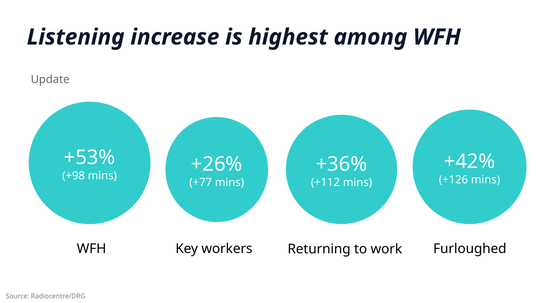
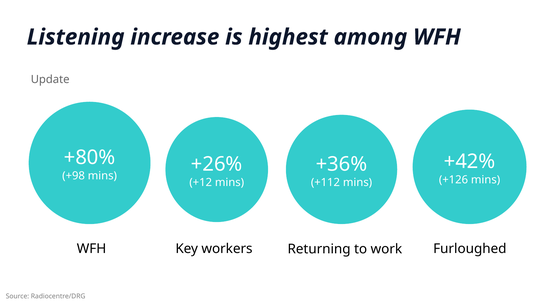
+53%: +53% -> +80% (90, 158)
+77: +77 -> +12 (201, 183)
